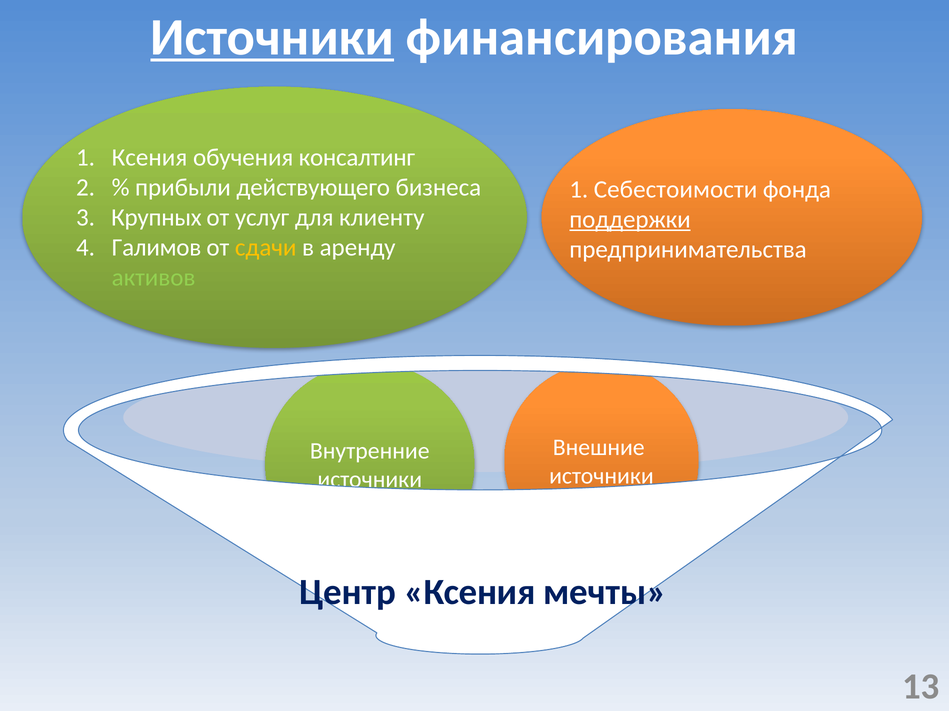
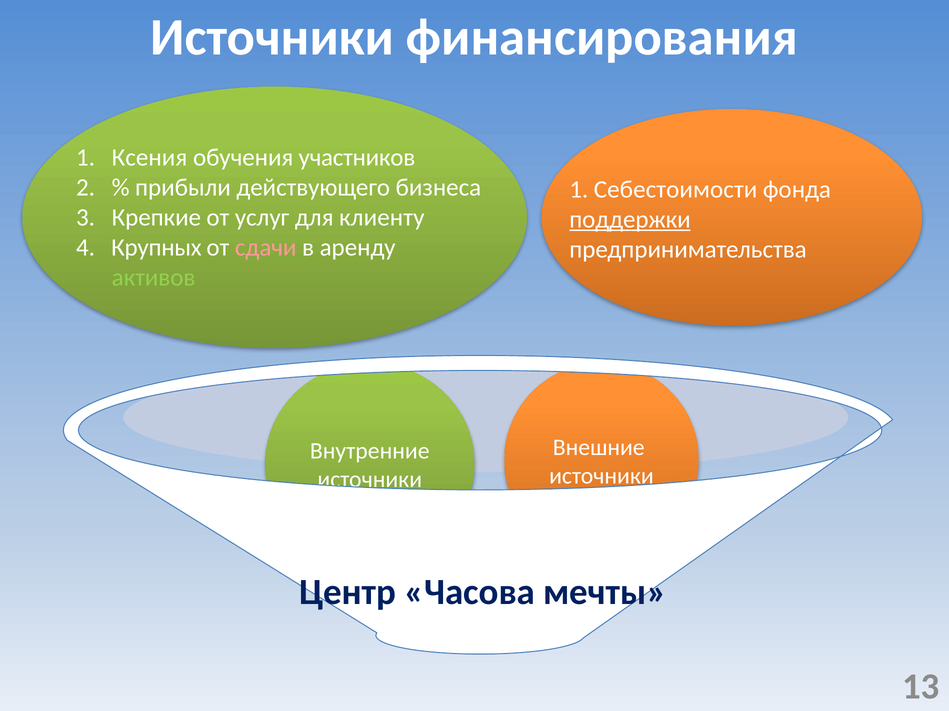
Источники underline: present -> none (272, 37)
консалтинг: консалтинг -> участников (357, 158)
Крупных: Крупных -> Крепкие (156, 218)
Галимов: Галимов -> Крупных (156, 248)
сдачи colour: yellow -> pink (266, 248)
Центр Ксения: Ксения -> Часова (470, 592)
